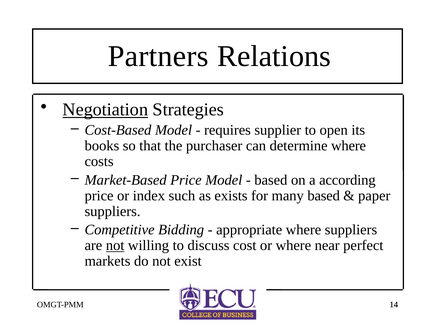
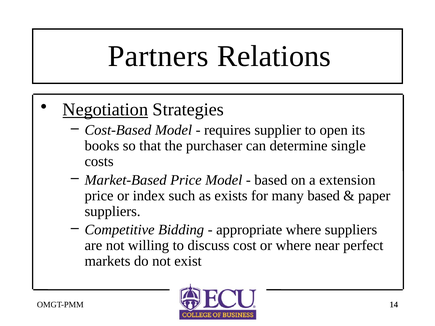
determine where: where -> single (349, 146)
according: according -> extension (347, 180)
not underline: present -> none (115, 246)
